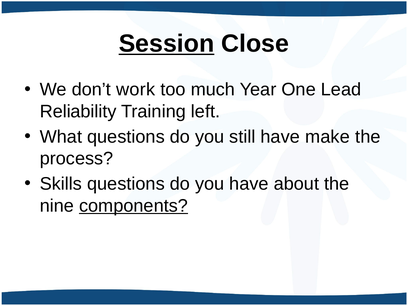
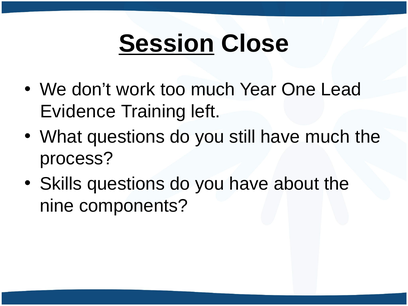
Reliability: Reliability -> Evidence (78, 111)
have make: make -> much (328, 137)
components underline: present -> none (134, 206)
